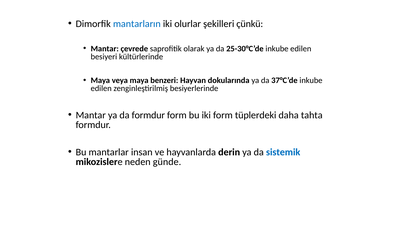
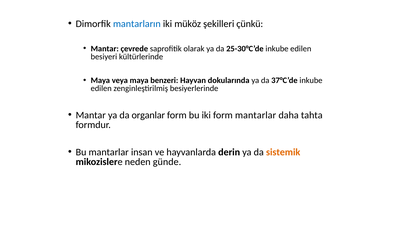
olurlar: olurlar -> müköz (188, 24)
da formdur: formdur -> organlar (148, 115)
form tüplerdeki: tüplerdeki -> mantarlar (256, 115)
sistemik colour: blue -> orange (283, 153)
